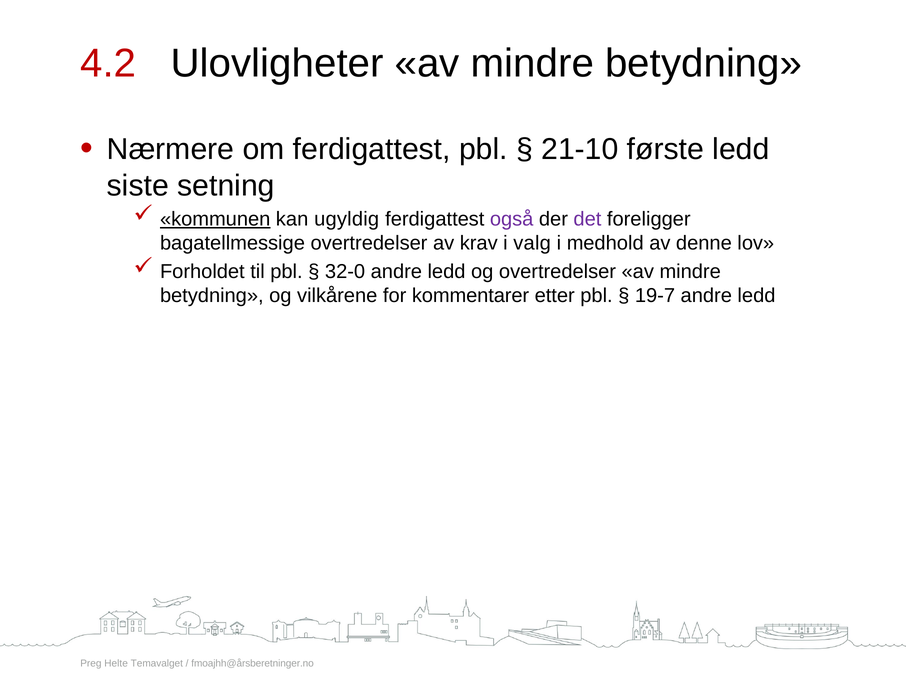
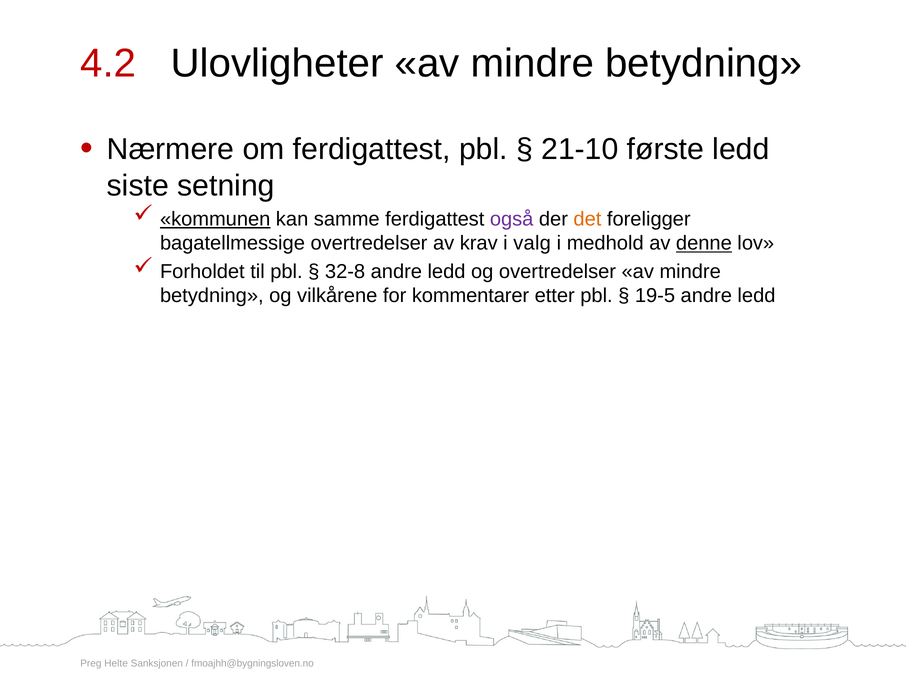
ugyldig: ugyldig -> samme (347, 219)
det colour: purple -> orange (587, 219)
denne underline: none -> present (704, 243)
32-0: 32-0 -> 32-8 (345, 272)
19-7: 19-7 -> 19-5 (655, 296)
Temavalget: Temavalget -> Sanksjonen (157, 664)
fmoajhh@årsberetninger.no: fmoajhh@årsberetninger.no -> fmoajhh@bygningsloven.no (253, 664)
